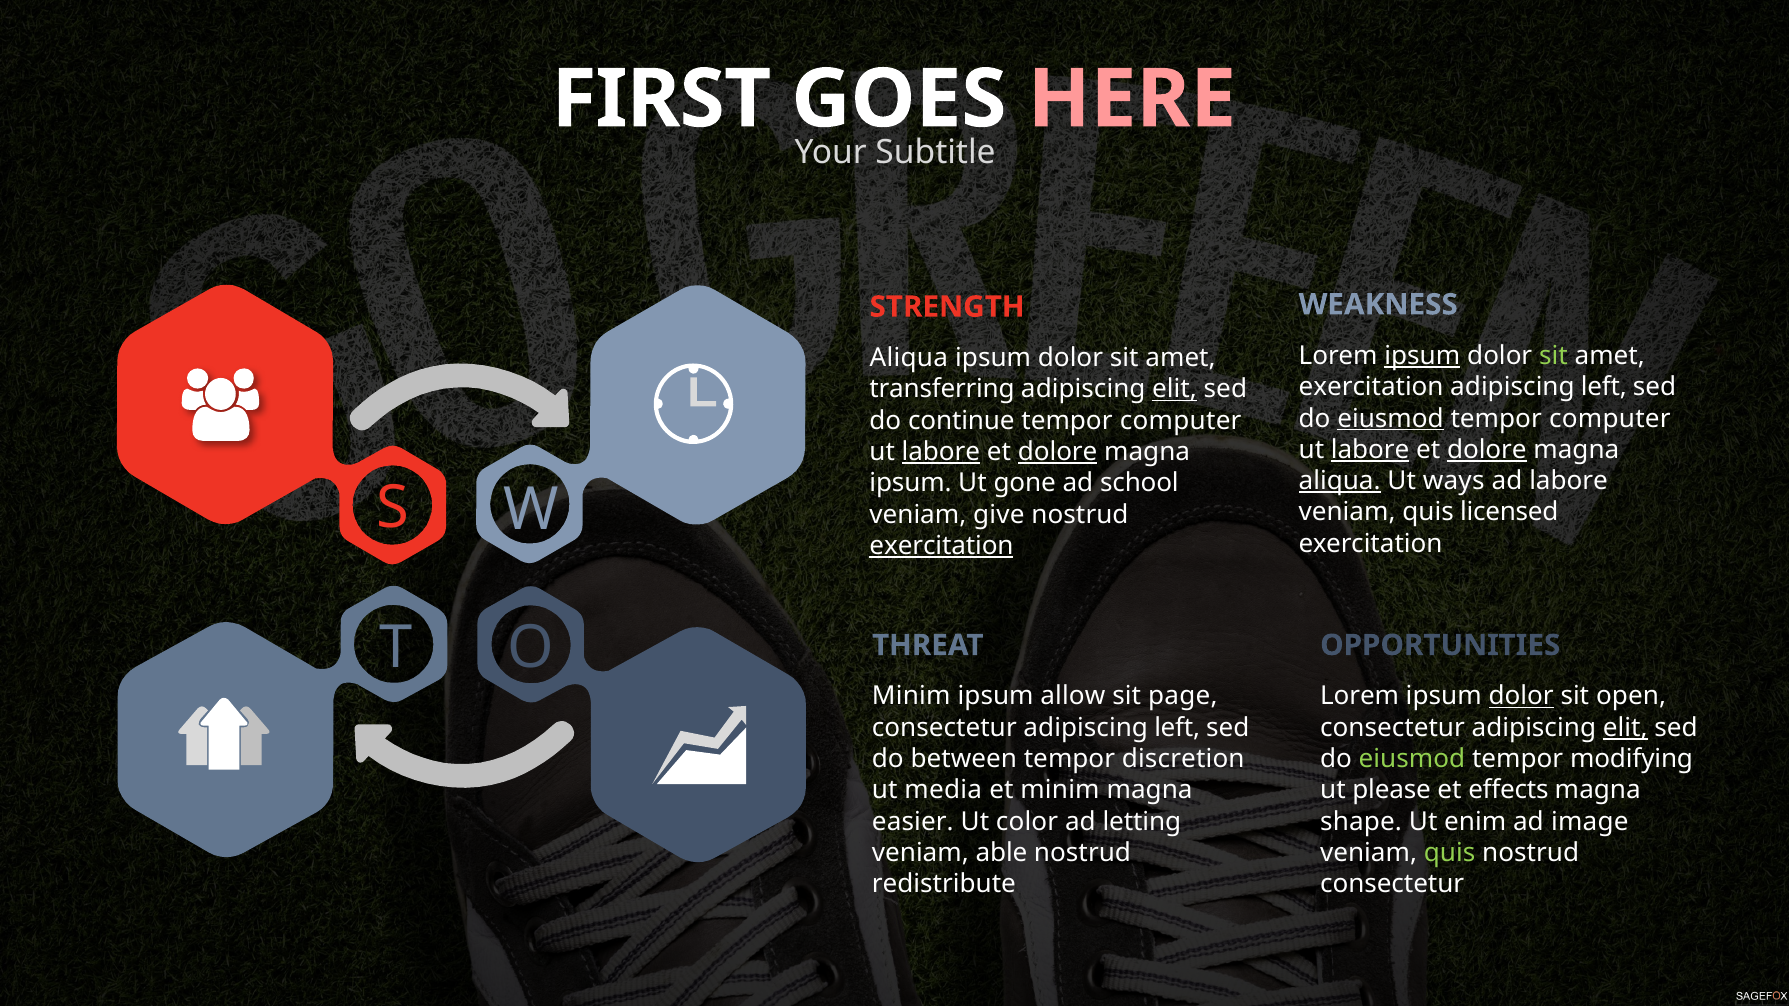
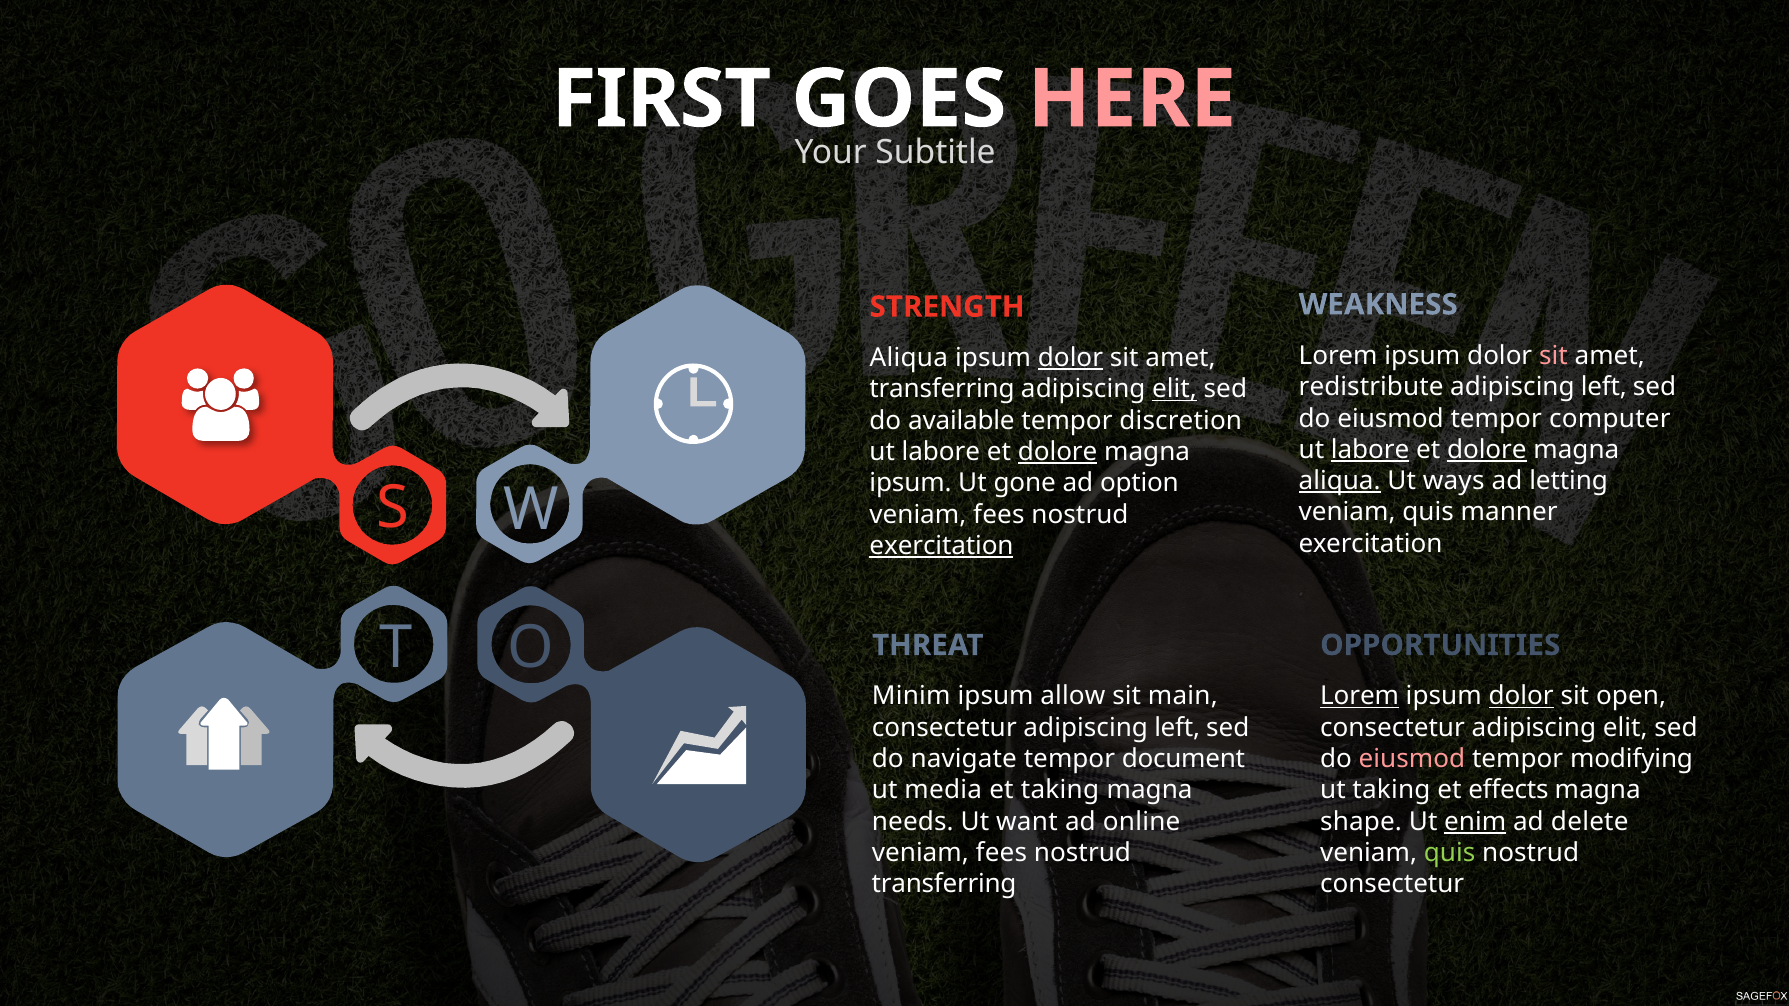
ipsum underline: present -> none (1422, 356)
sit colour: light green -> pink (1553, 356)
dolor underline: none -> present (1071, 358)
exercitation: exercitation -> redistribute (1371, 387)
eiusmod underline: present -> none (1390, 419)
continue: continue -> available (961, 421)
computer: computer -> discretion (1181, 421)
labore underline: present -> none (941, 452)
ad labore: labore -> letting (1569, 481)
school: school -> option (1139, 483)
licensed: licensed -> manner (1509, 513)
give: give -> fees (999, 515)
page: page -> main (1183, 697)
Lorem underline: none -> present (1360, 697)
elit underline: present -> none (1625, 728)
between: between -> navigate (964, 759)
discretion: discretion -> document (1183, 759)
eiusmod colour: light green -> pink (1412, 759)
et minim: minim -> taking (1060, 791)
ut please: please -> taking (1391, 791)
easier: easier -> needs (913, 822)
color: color -> want (1027, 822)
letting: letting -> online (1142, 822)
enim underline: none -> present (1475, 822)
image: image -> delete (1590, 822)
able: able -> fees (1001, 853)
redistribute: redistribute -> transferring (944, 885)
